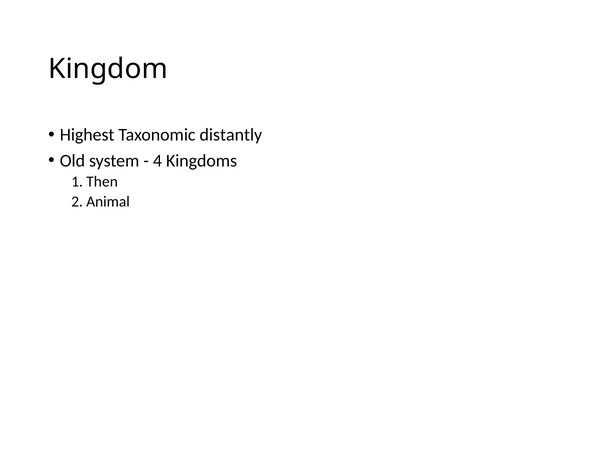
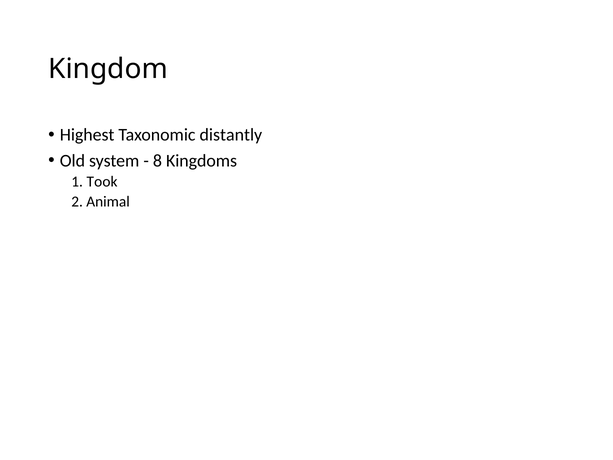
4: 4 -> 8 (157, 161)
Then: Then -> Took (102, 182)
